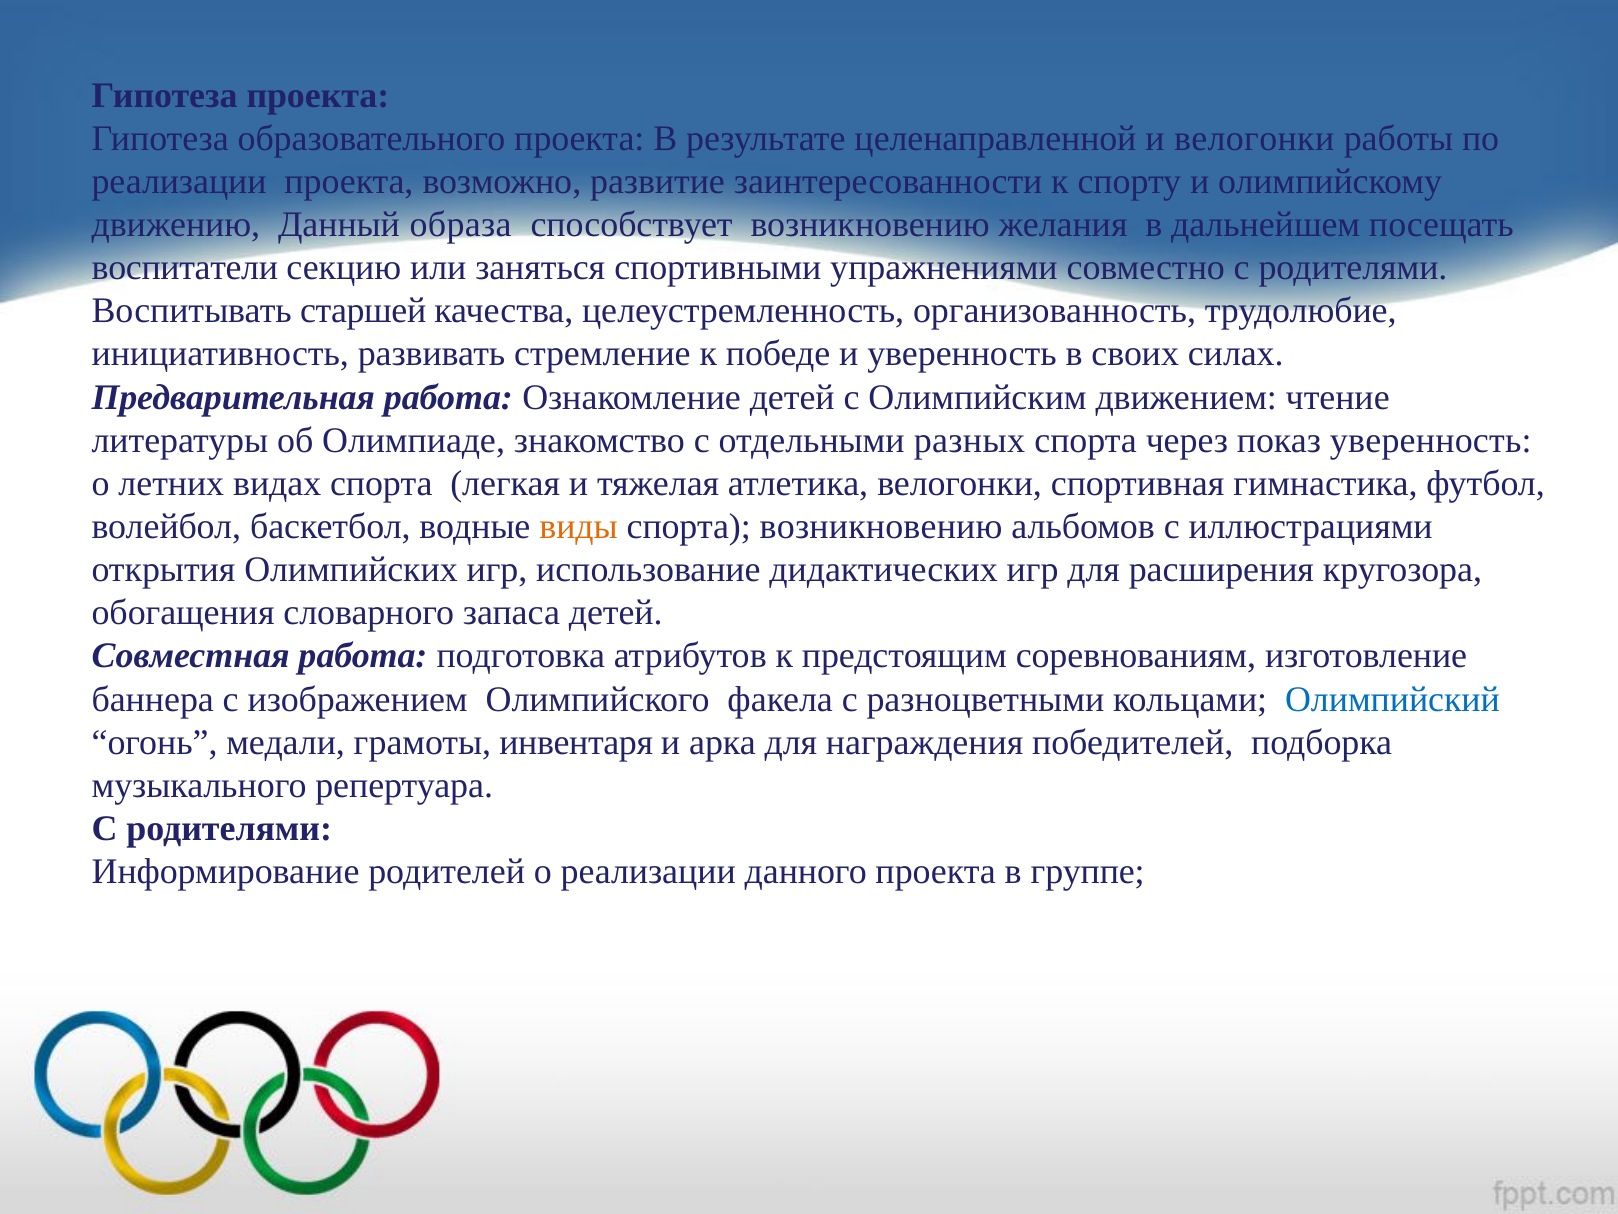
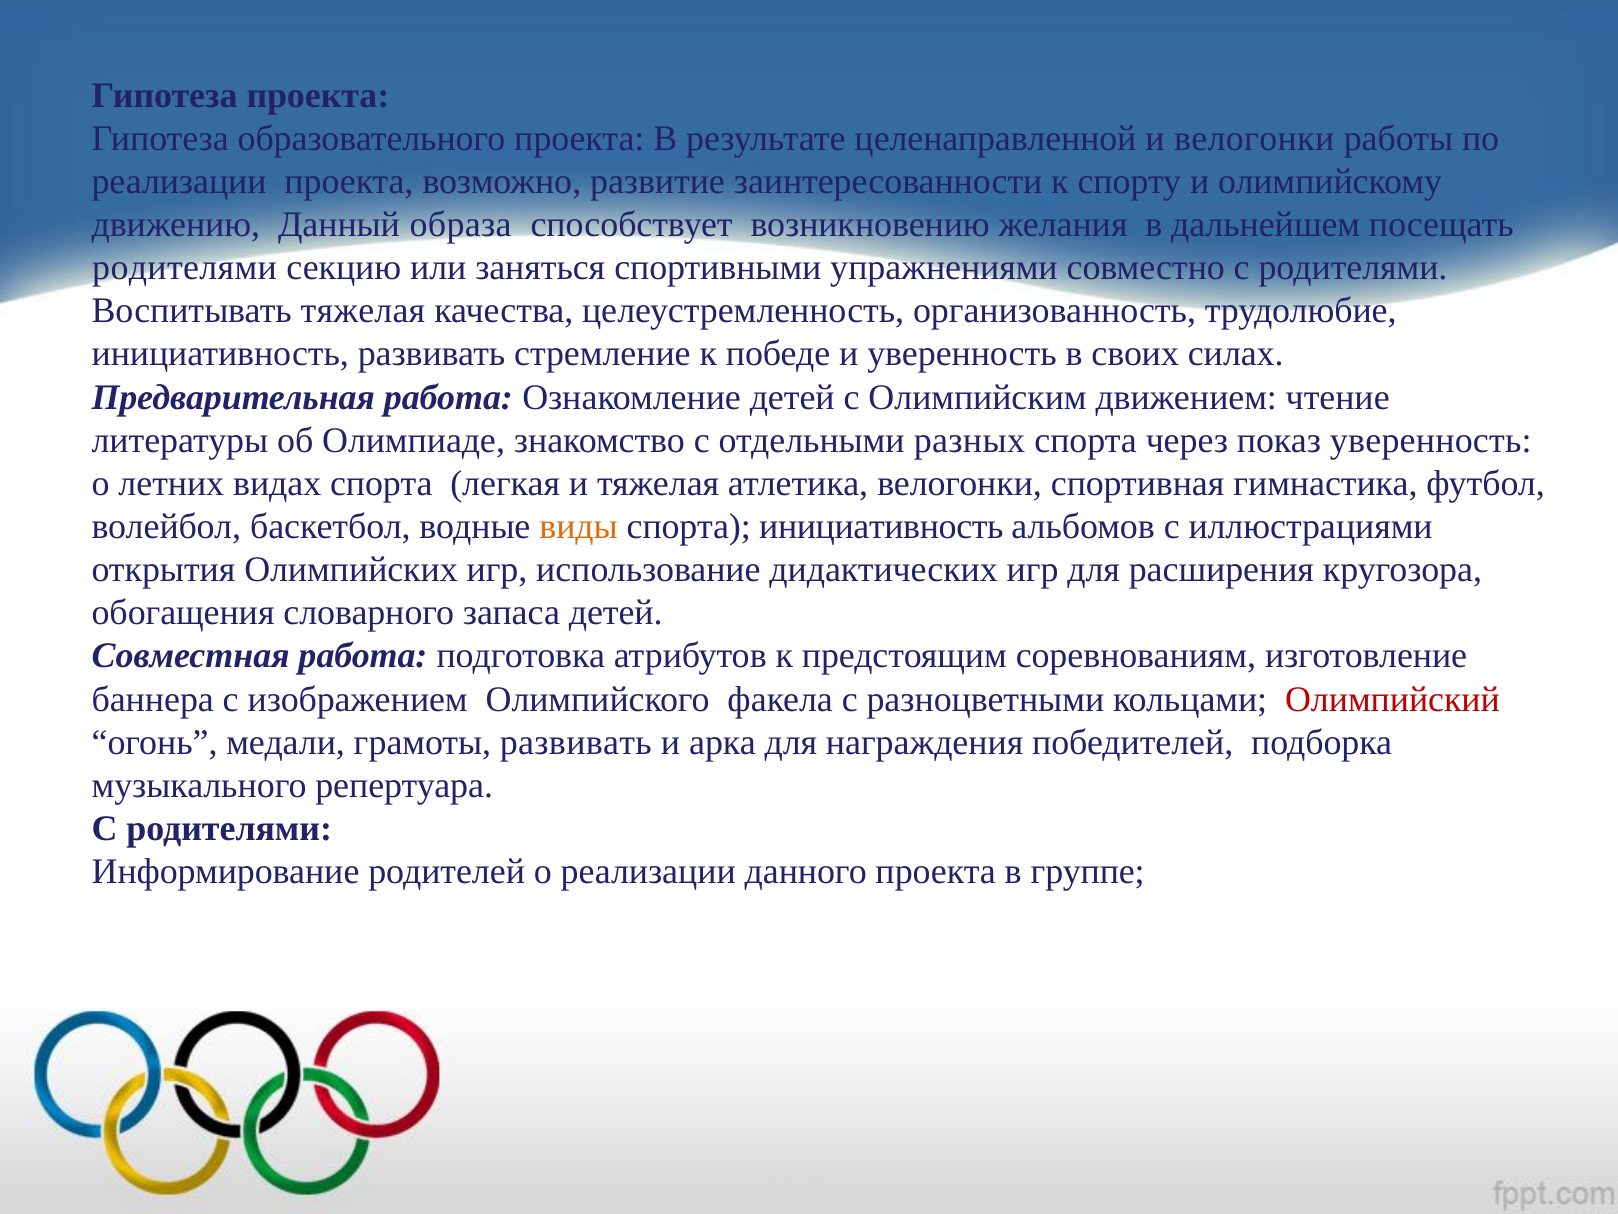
воспитатели: воспитатели -> родителями (185, 268)
Воспитывать старшей: старшей -> тяжелая (363, 311)
спорта возникновению: возникновению -> инициативность (881, 526)
Олимпийский colour: blue -> red (1392, 699)
грамоты инвентаря: инвентаря -> развивать (576, 742)
